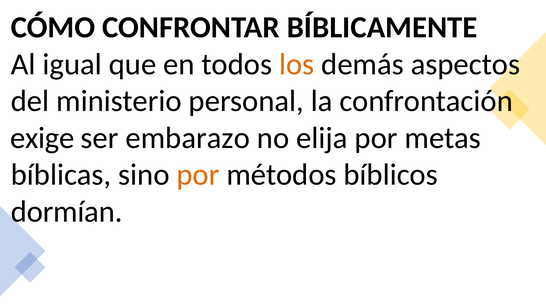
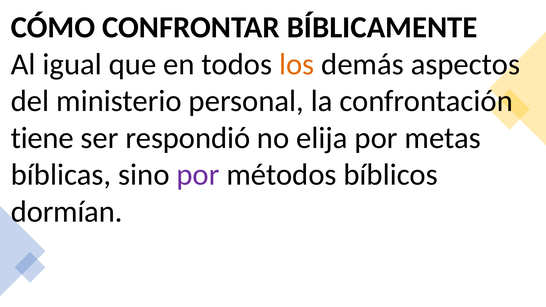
exige: exige -> tiene (42, 138)
embarazo: embarazo -> respondió (188, 138)
por colour: orange -> purple (198, 175)
